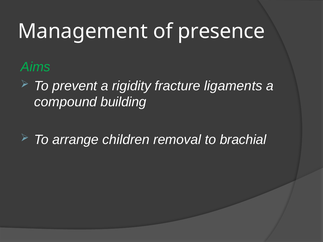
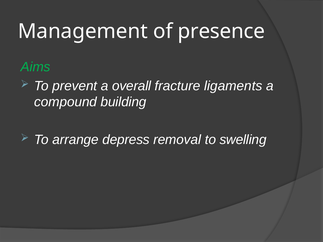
rigidity: rigidity -> overall (132, 86)
children: children -> depress (126, 140)
brachial: brachial -> swelling (243, 140)
